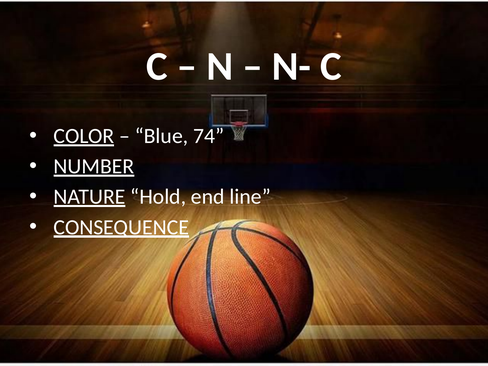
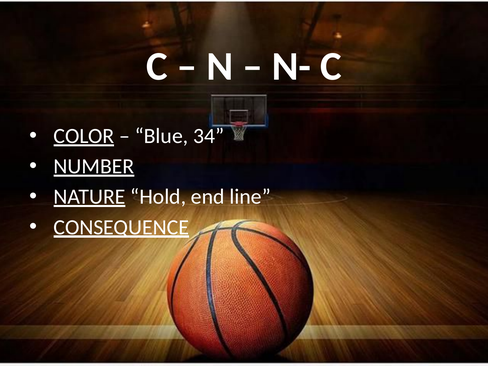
74: 74 -> 34 (209, 136)
